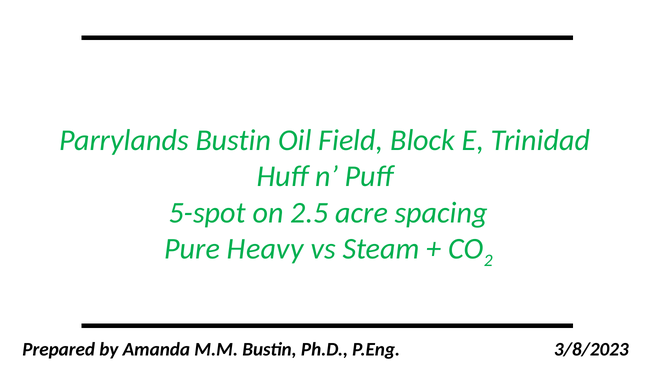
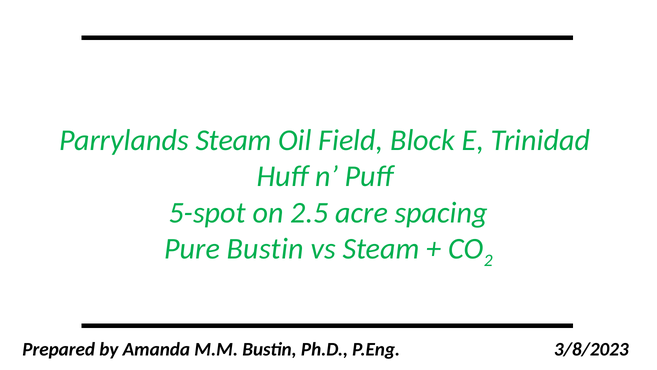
Parrylands Bustin: Bustin -> Steam (234, 140)
Pure Heavy: Heavy -> Bustin (265, 248)
